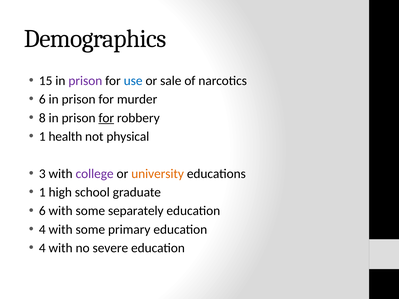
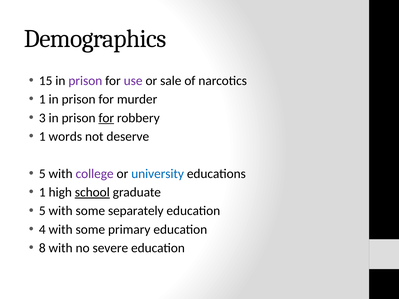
use colour: blue -> purple (133, 81)
6: 6 -> 1 (42, 99)
8: 8 -> 3 (42, 118)
health: health -> words (65, 137)
physical: physical -> deserve (128, 137)
3: 3 -> 5 (42, 174)
university colour: orange -> blue (158, 174)
school underline: none -> present (92, 192)
6: 6 -> 5 (42, 211)
4: 4 -> 8 (42, 248)
